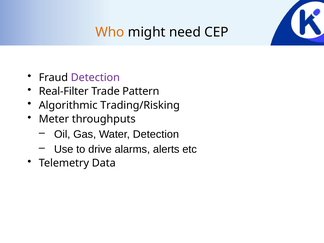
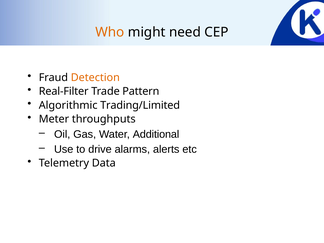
Detection colour: purple -> orange (95, 78)
Trading/Risking: Trading/Risking -> Trading/Limited (140, 105)
Water Detection: Detection -> Additional (156, 134)
